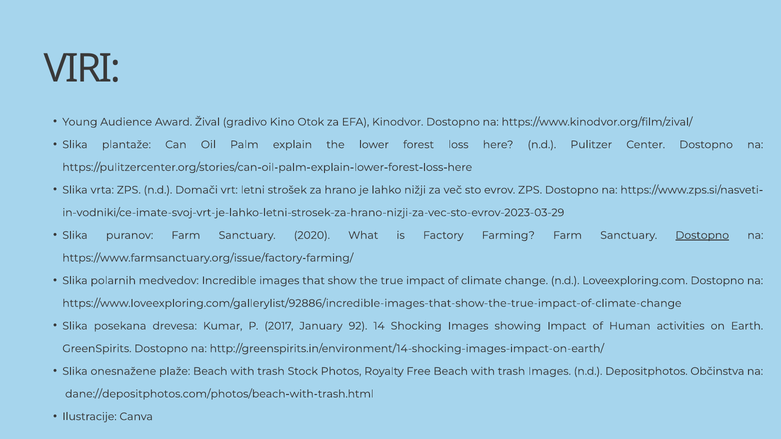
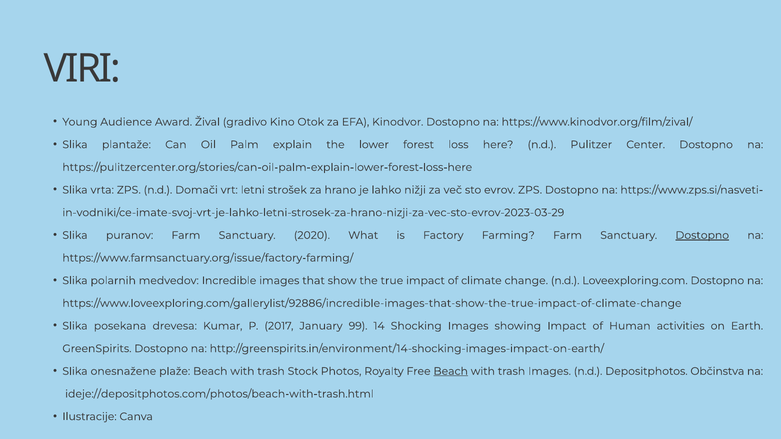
92: 92 -> 99 (358, 326)
Beach underline: none -> present (451, 371)
dane://depositphotos.com/photos/beach-with-trash.html: dane://depositphotos.com/photos/beach-with-trash.html -> ideje://depositphotos.com/photos/beach-with-trash.html (219, 394)
